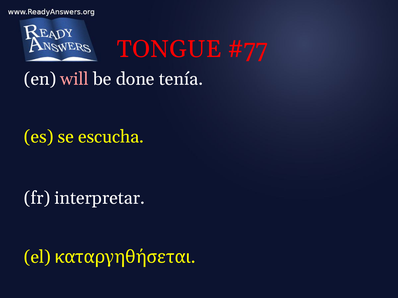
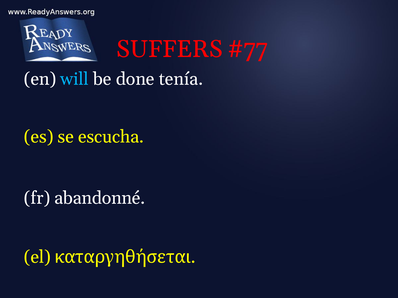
TONGUE: TONGUE -> SUFFERS (170, 49)
will colour: pink -> light blue (75, 79)
interpretar: interpretar -> abandonné (100, 198)
